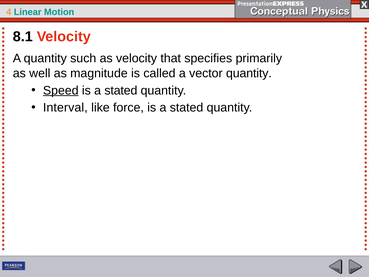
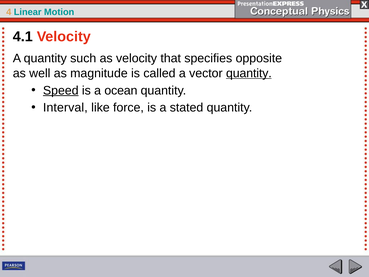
8.1: 8.1 -> 4.1 (23, 37)
primarily: primarily -> opposite (259, 58)
quantity underline: none -> present (249, 73)
stated: stated -> ocean (121, 90)
